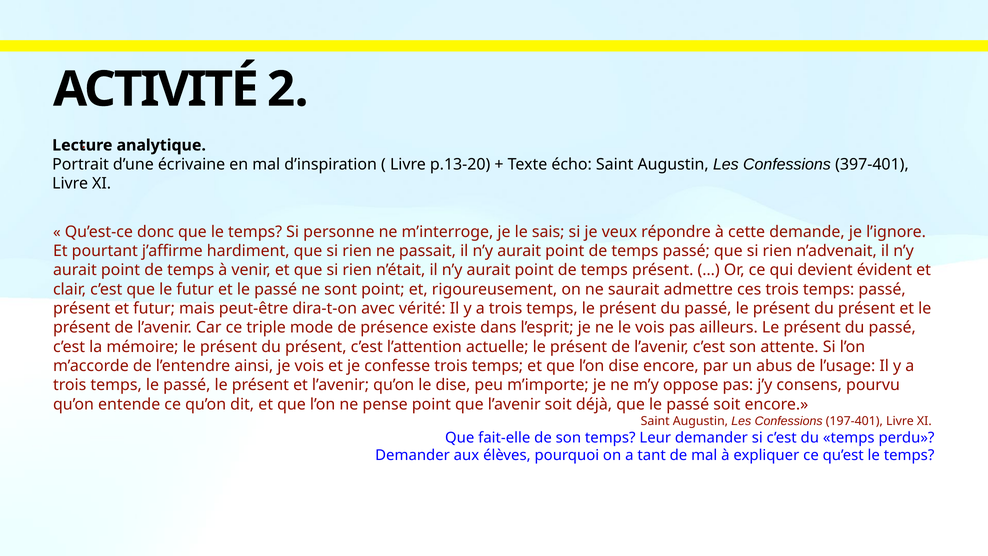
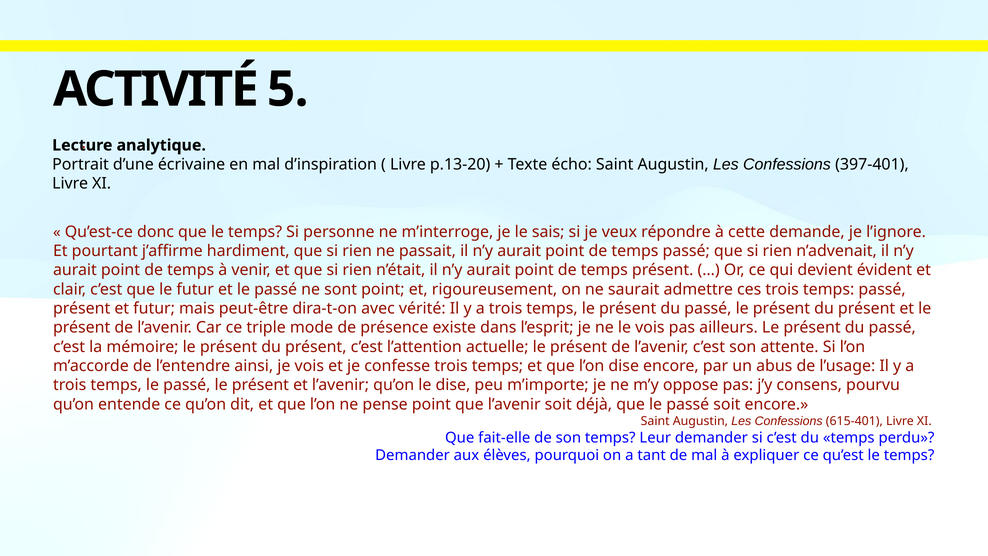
2: 2 -> 5 (288, 89)
197-401: 197-401 -> 615-401 (854, 421)
